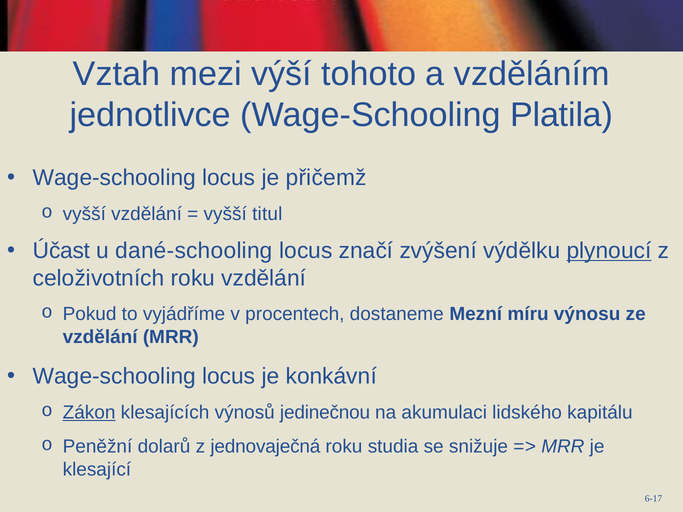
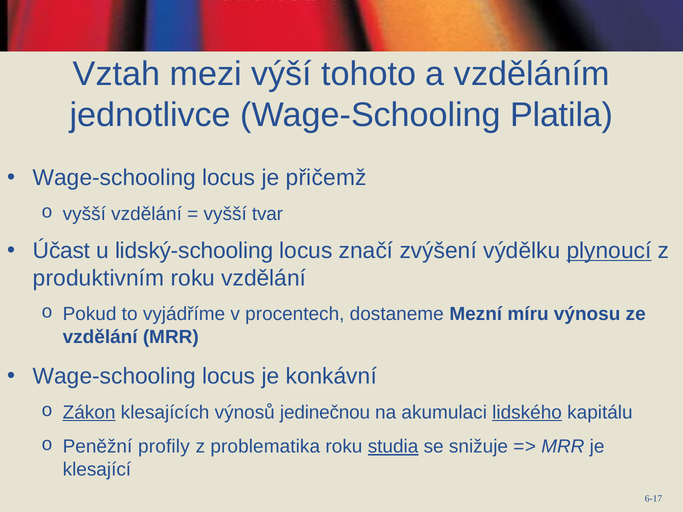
titul: titul -> tvar (267, 214)
dané-schooling: dané-schooling -> lidský-schooling (194, 251)
celoživotních: celoživotních -> produktivním (99, 278)
lidského underline: none -> present (527, 413)
dolarů: dolarů -> profily (164, 447)
jednovaječná: jednovaječná -> problematika (265, 447)
studia underline: none -> present (393, 447)
